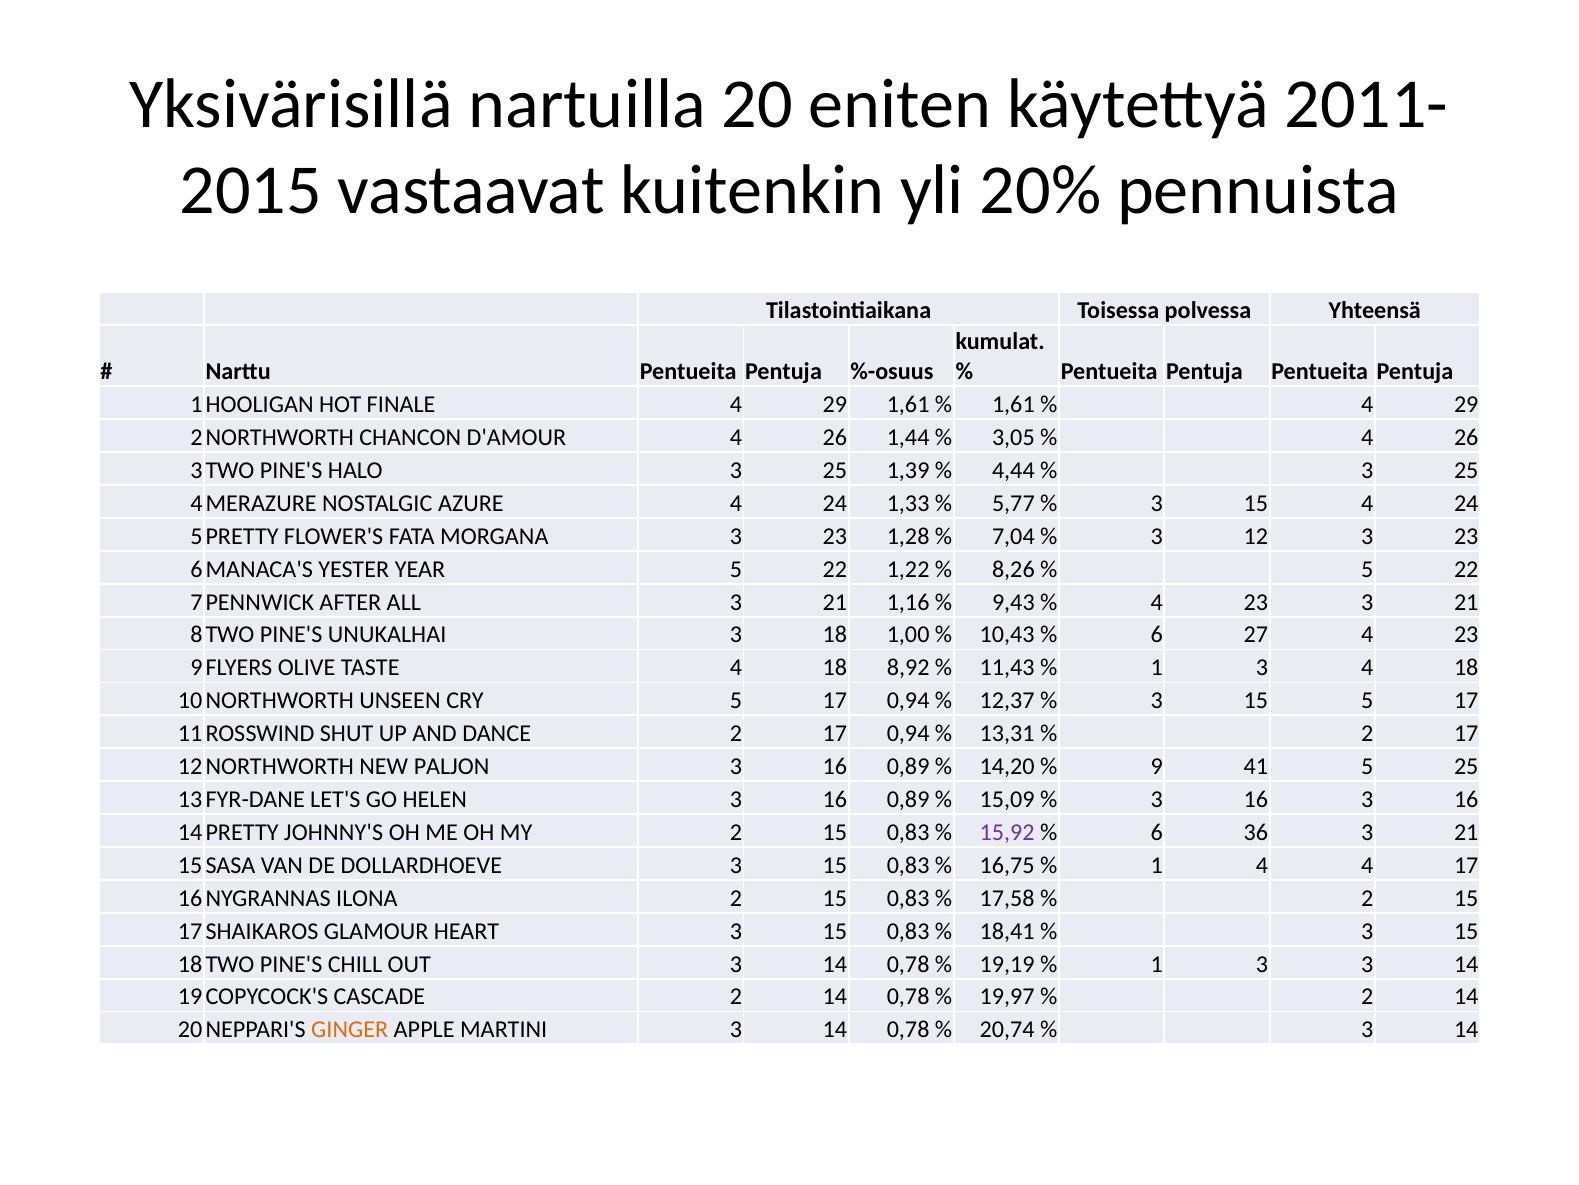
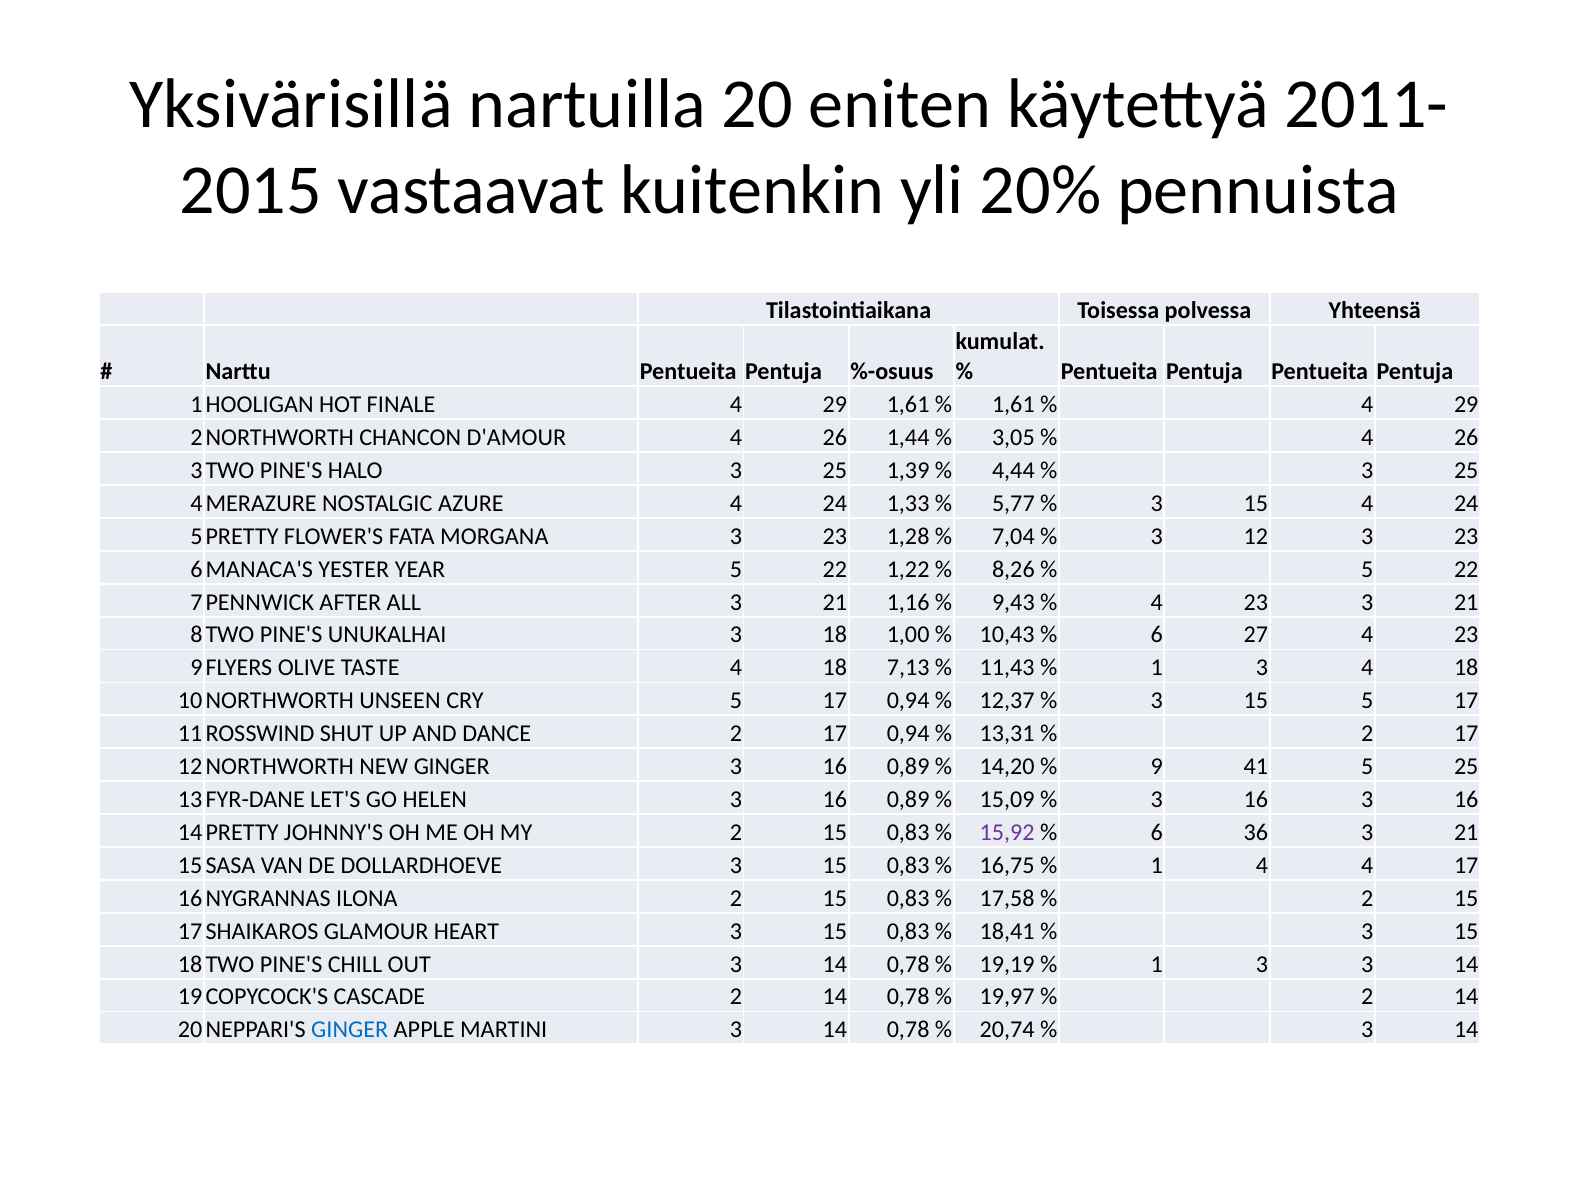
8,92: 8,92 -> 7,13 (908, 667)
NEW PALJON: PALJON -> GINGER (452, 766)
GINGER colour: orange -> blue (350, 1029)
